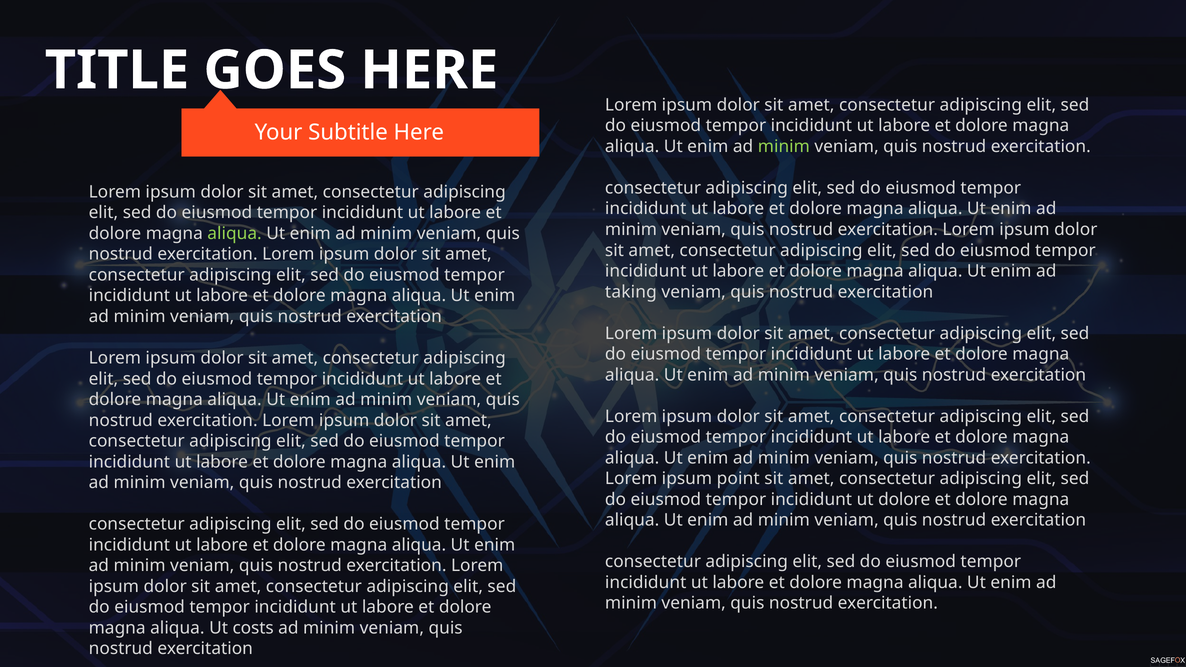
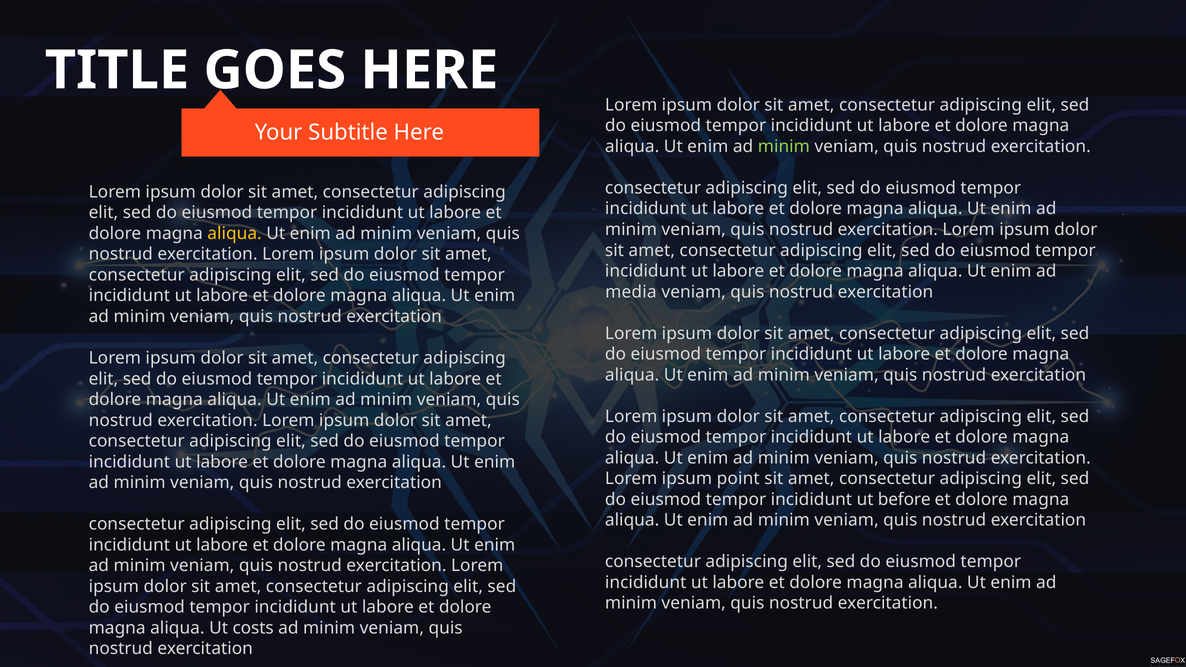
aliqua colour: light green -> yellow (235, 234)
taking: taking -> media (631, 292)
ut dolore: dolore -> before (904, 500)
